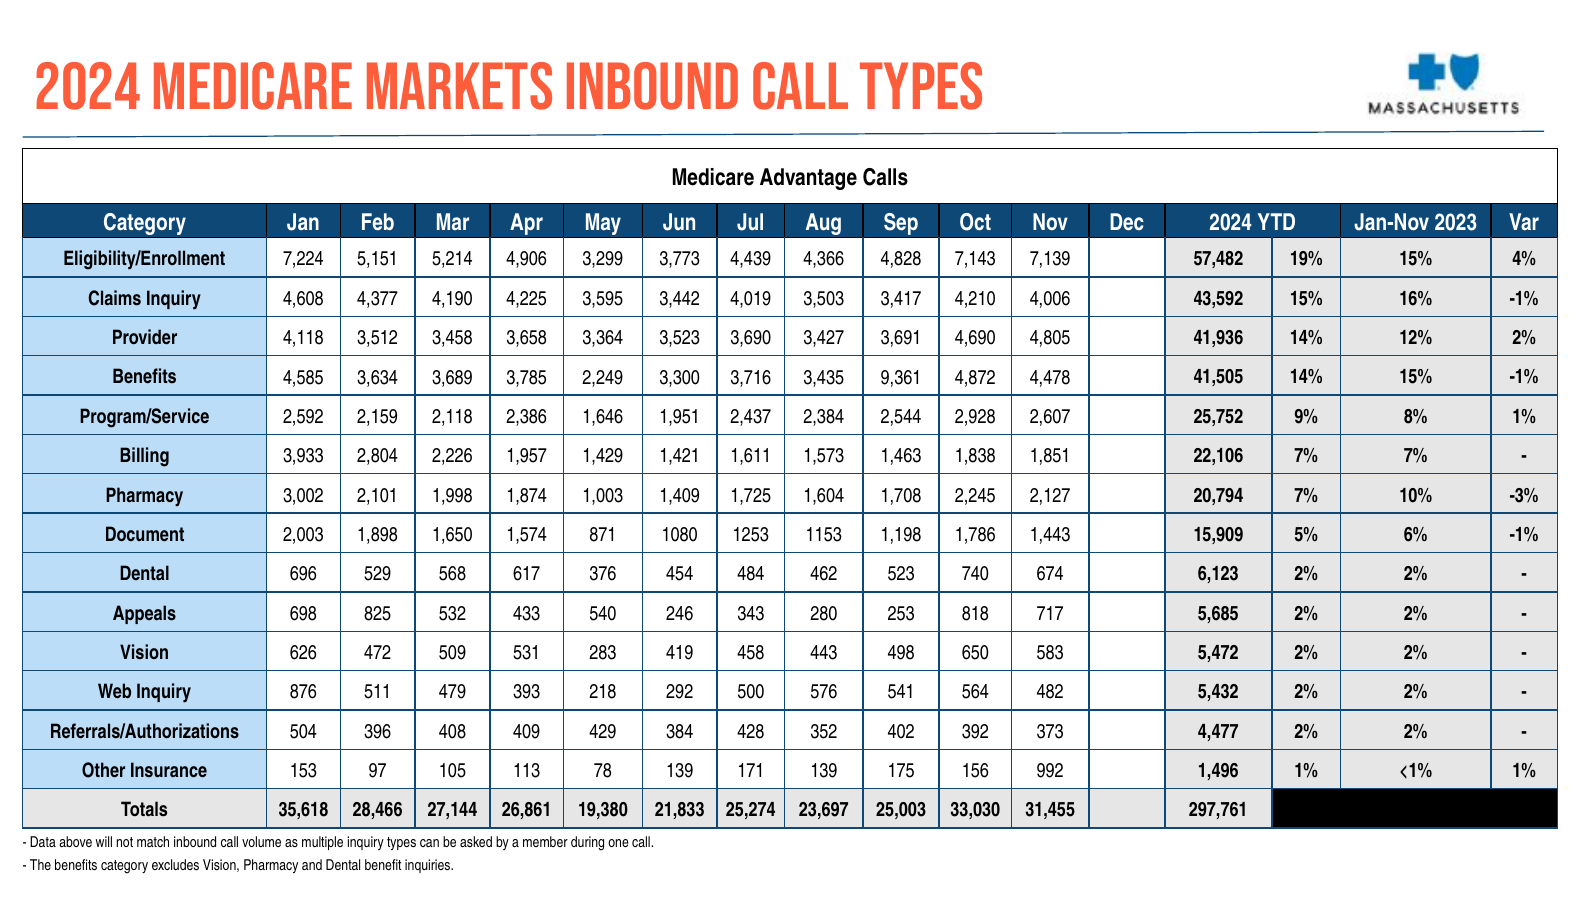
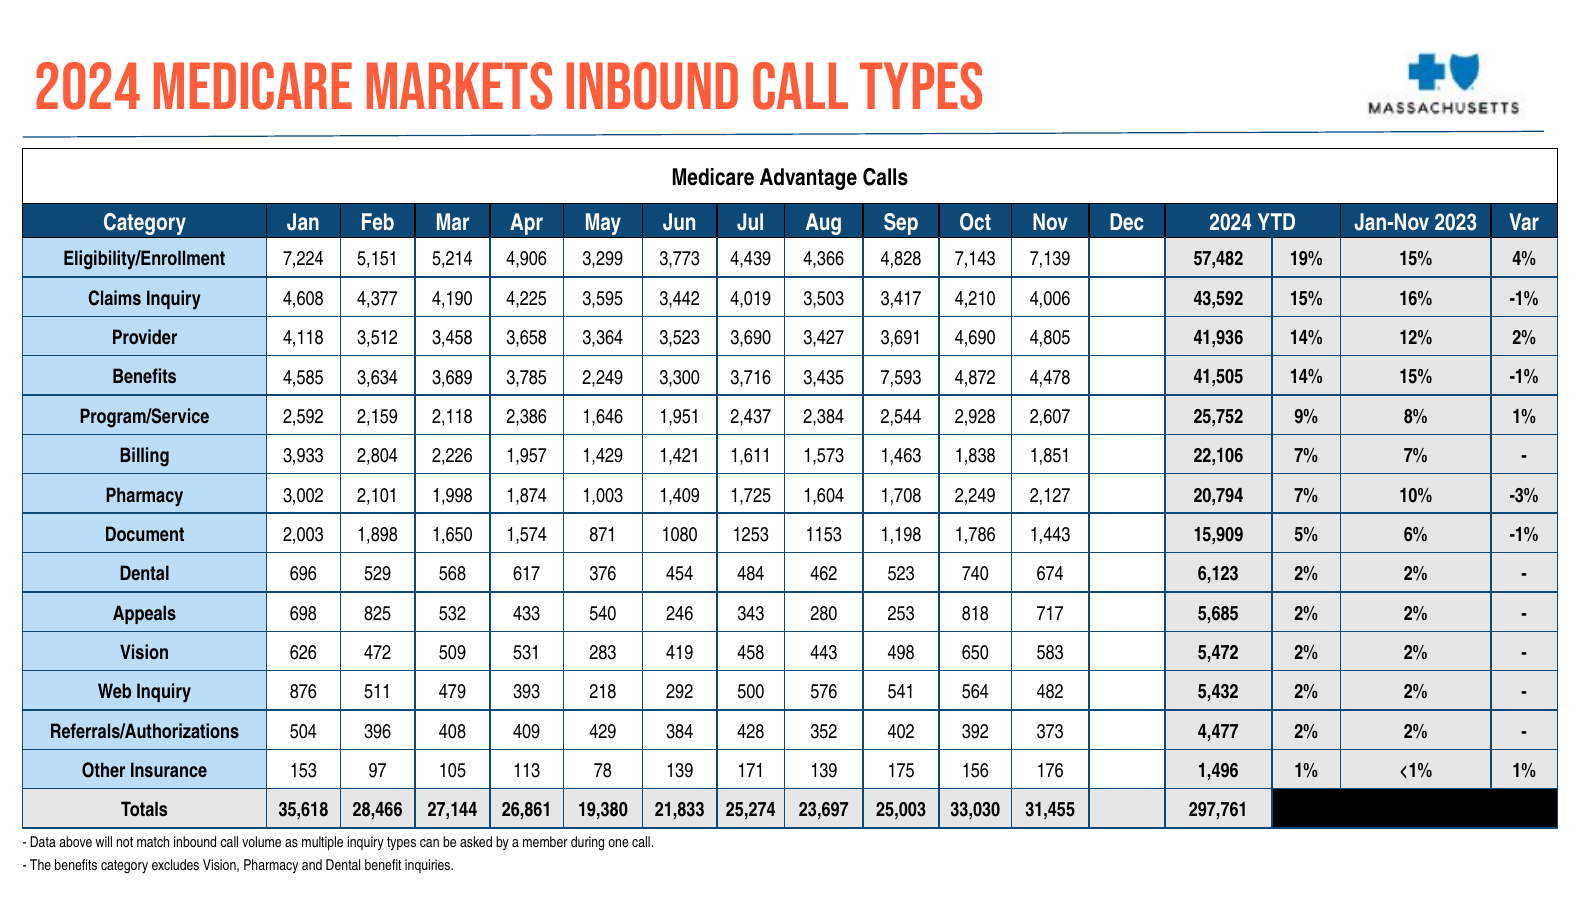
9,361: 9,361 -> 7,593 (901, 378)
1,708 2,245: 2,245 -> 2,249 (975, 496)
992: 992 -> 176 (1050, 771)
